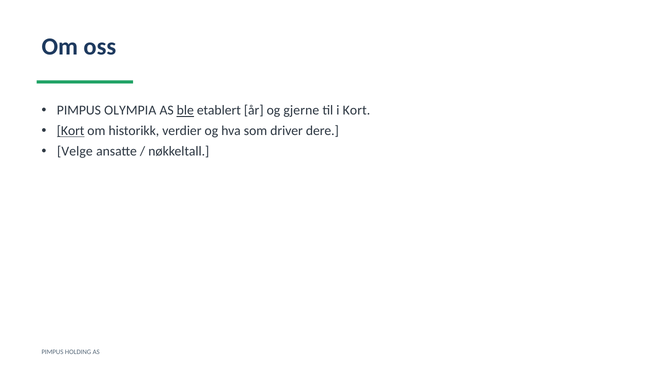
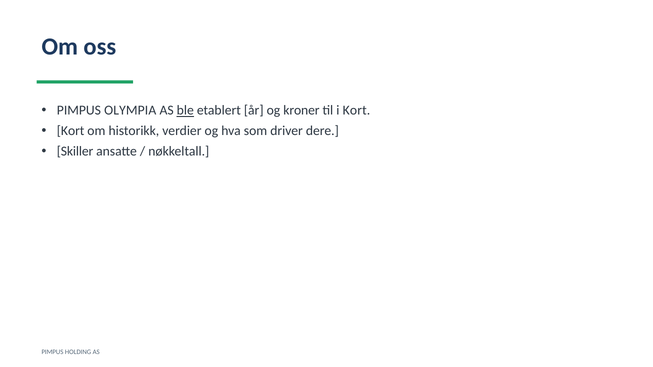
gjerne: gjerne -> kroner (301, 111)
Kort underline: present -> none (71, 131)
Velge: Velge -> Skiller (75, 151)
